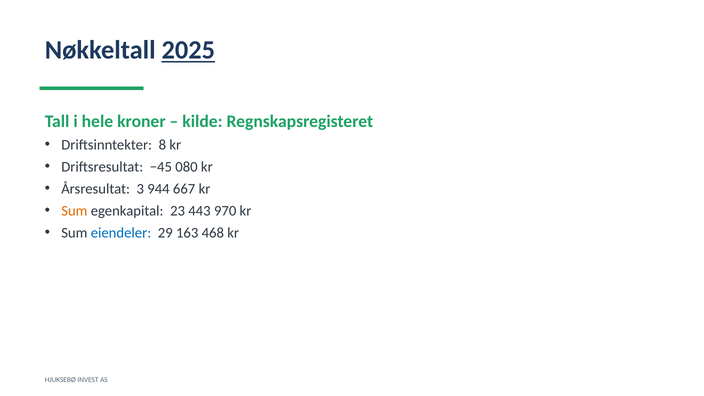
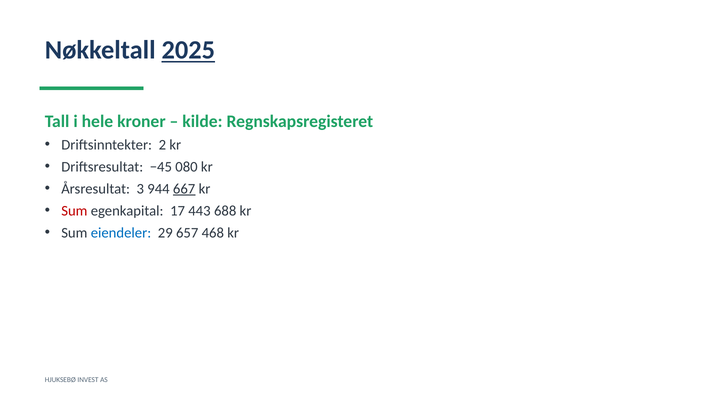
8: 8 -> 2 (162, 145)
667 underline: none -> present (184, 189)
Sum colour: orange -> red (74, 211)
23: 23 -> 17 (178, 211)
970: 970 -> 688 (225, 211)
163: 163 -> 657 (187, 233)
